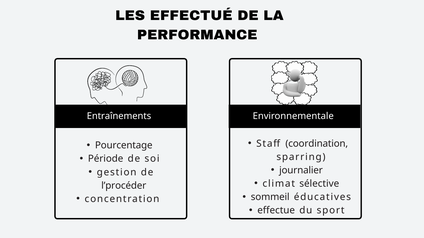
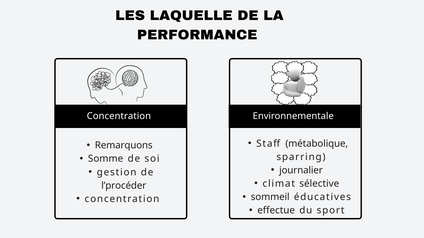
EFFECTUÉ: EFFECTUÉ -> LAQUELLE (191, 16)
Entraînements: Entraînements -> Concentration (119, 116)
coordination: coordination -> métabolique (317, 144)
Pourcentage: Pourcentage -> Remarquons (124, 146)
Période: Période -> Somme (106, 159)
